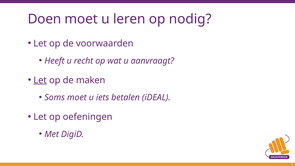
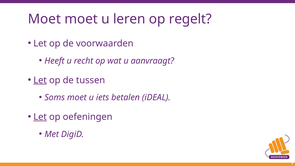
Doen: Doen -> Moet (44, 19)
nodig: nodig -> regelt (190, 19)
maken: maken -> tussen (91, 80)
Let underline: none -> present (40, 117)
